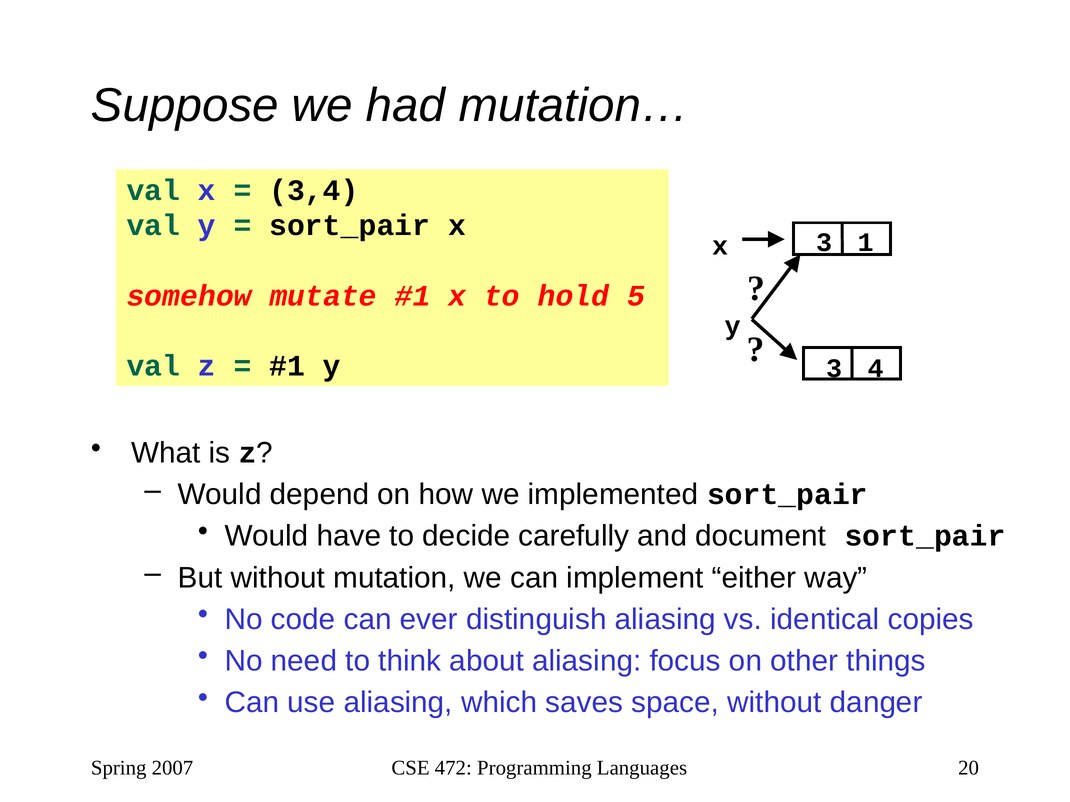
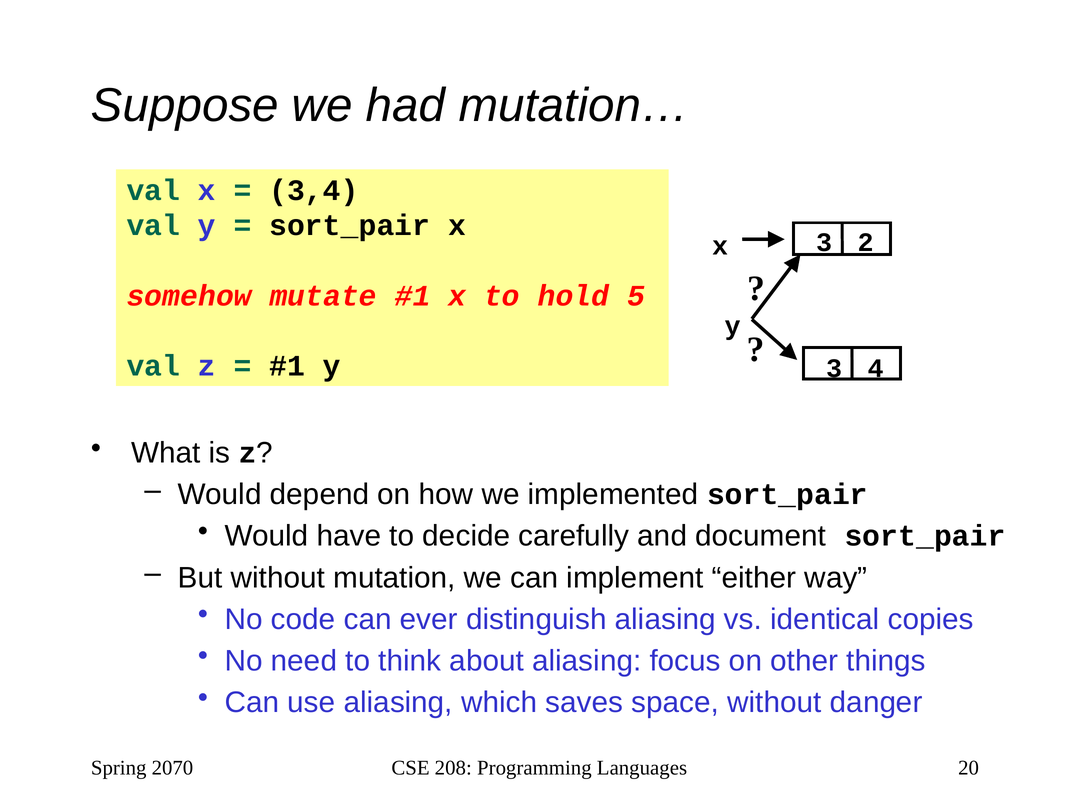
1: 1 -> 2 (866, 242)
2007: 2007 -> 2070 (172, 768)
472: 472 -> 208 (453, 768)
